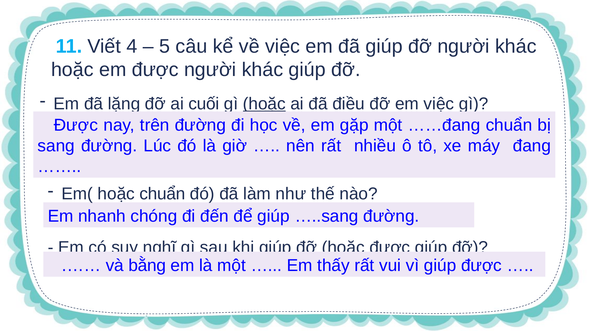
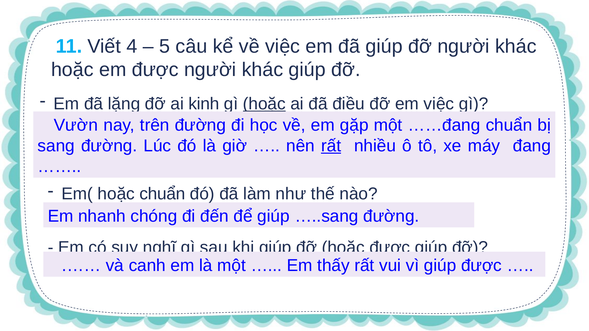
cuối: cuối -> kinh (204, 104)
Được: Được -> Vườn (76, 125)
rất underline: none -> present (331, 146)
bằng: bằng -> canh (147, 266)
